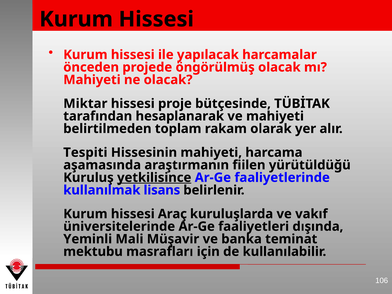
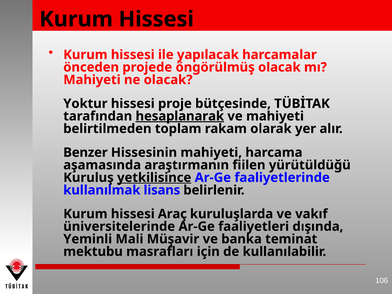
Miktar: Miktar -> Yoktur (85, 104)
hesaplanarak underline: none -> present (180, 116)
Tespiti: Tespiti -> Benzer (85, 152)
